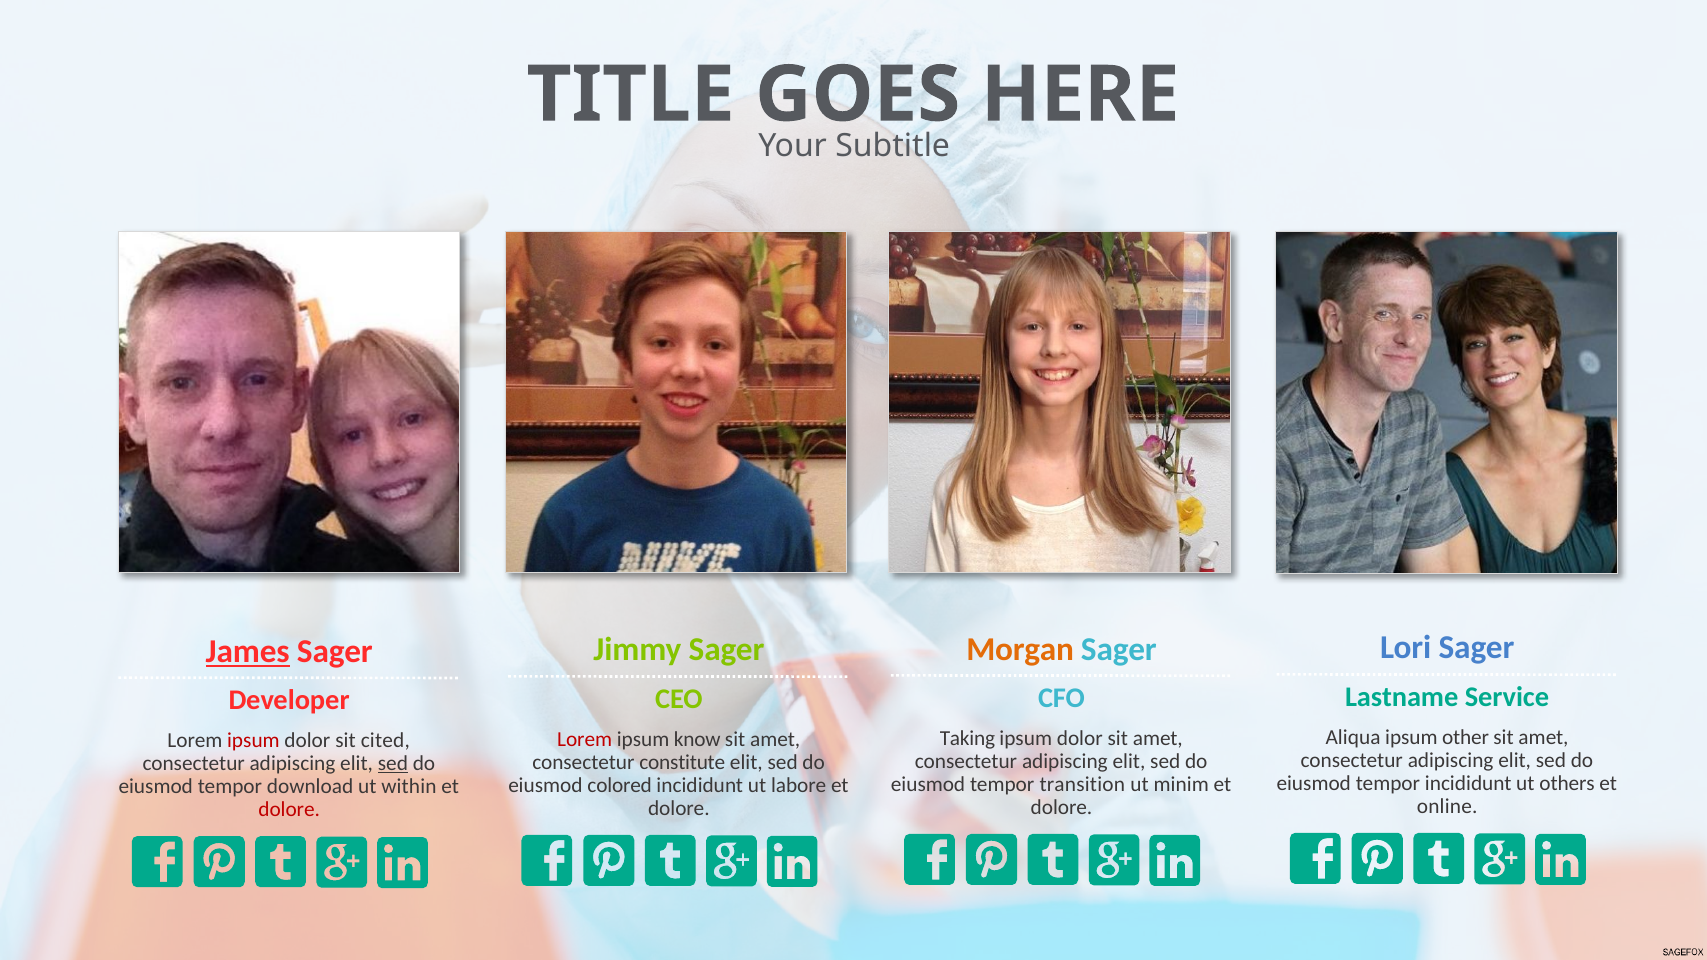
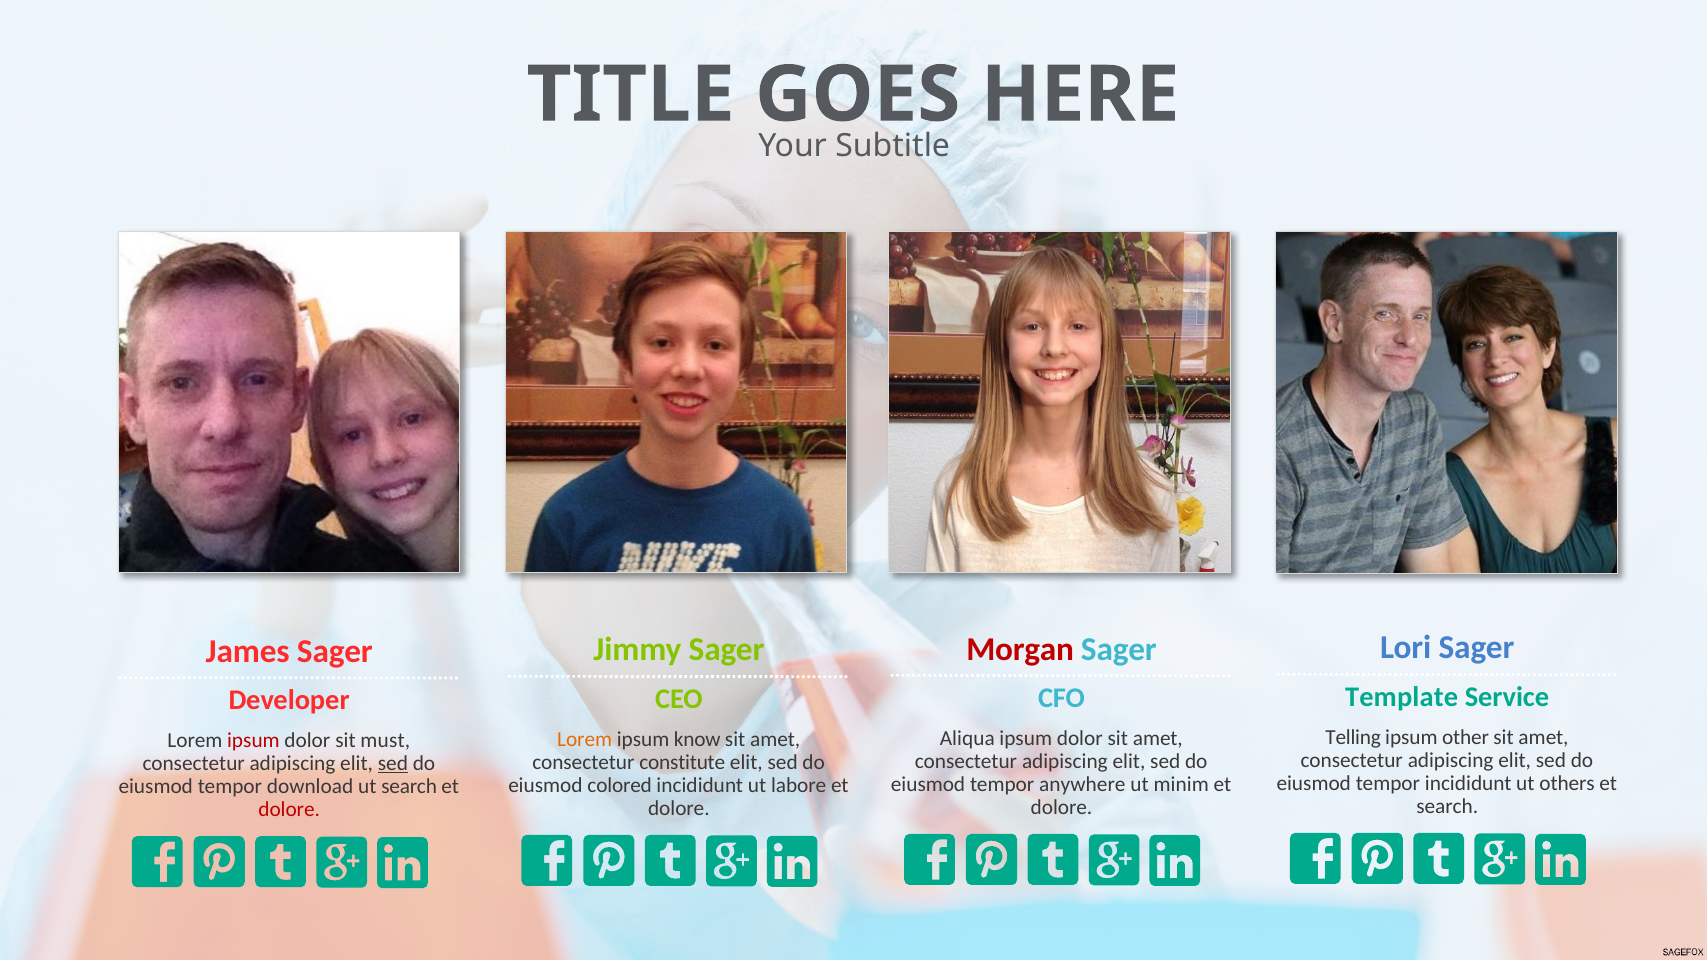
Morgan colour: orange -> red (1020, 649)
James underline: present -> none (248, 651)
Lastname: Lastname -> Template (1402, 697)
Aliqua: Aliqua -> Telling (1353, 737)
Taking: Taking -> Aliqua (967, 738)
Lorem colour: red -> orange (585, 739)
cited: cited -> must (385, 741)
transition: transition -> anywhere (1082, 784)
ut within: within -> search (409, 787)
online: online -> search (1447, 806)
